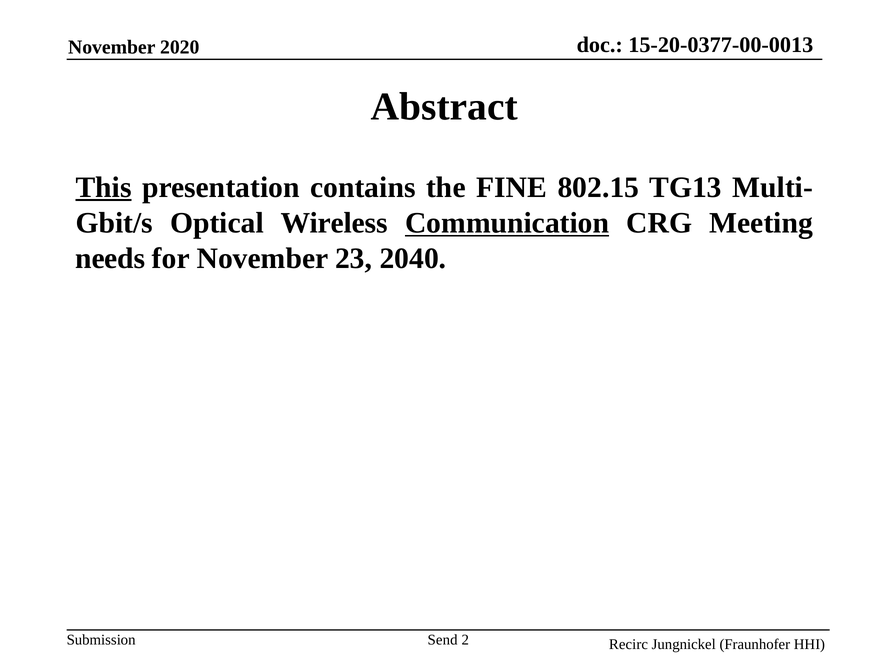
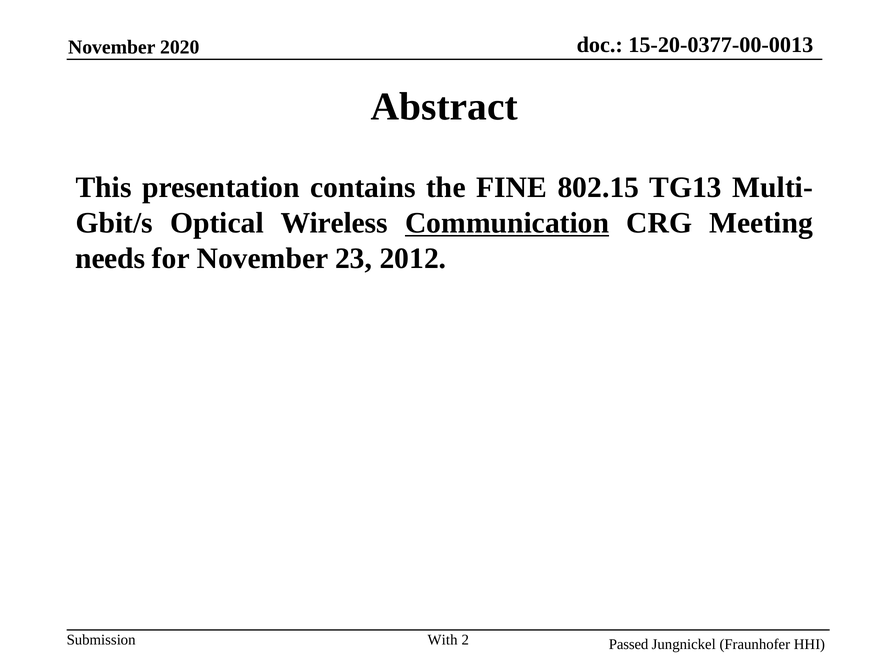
This underline: present -> none (104, 187)
2040: 2040 -> 2012 (413, 258)
Send: Send -> With (443, 639)
Recirc: Recirc -> Passed (629, 644)
